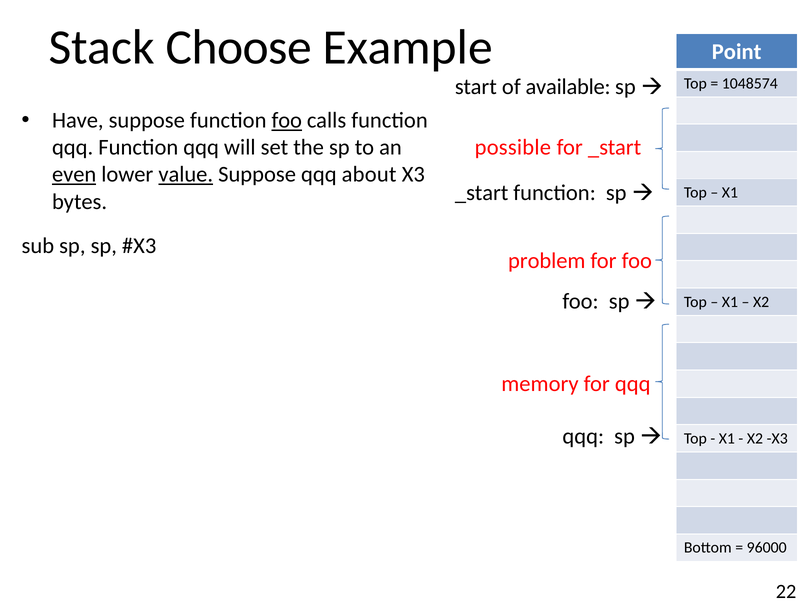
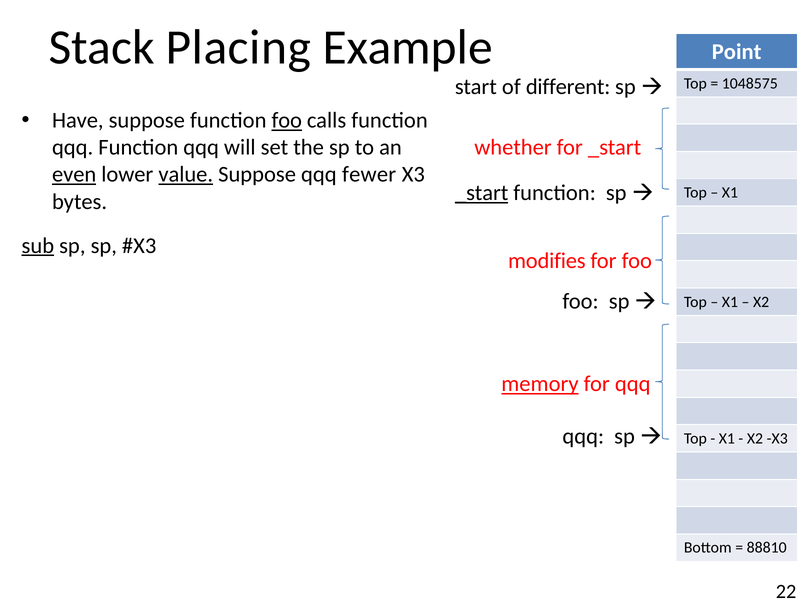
Choose: Choose -> Placing (238, 47)
1048574: 1048574 -> 1048575 (750, 83)
available: available -> different (568, 87)
possible: possible -> whether (513, 148)
about: about -> fewer (369, 175)
_start underline: none -> present (482, 193)
sub underline: none -> present (38, 246)
problem: problem -> modifies (547, 261)
memory underline: none -> present (540, 384)
96000: 96000 -> 88810 (767, 548)
